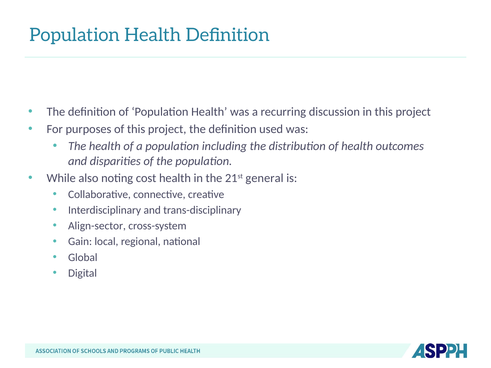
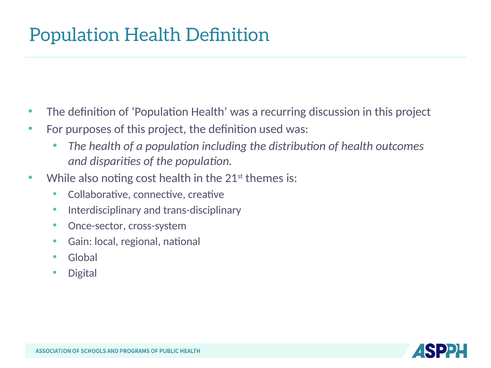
general: general -> themes (264, 178)
Align-sector: Align-sector -> Once-sector (97, 226)
